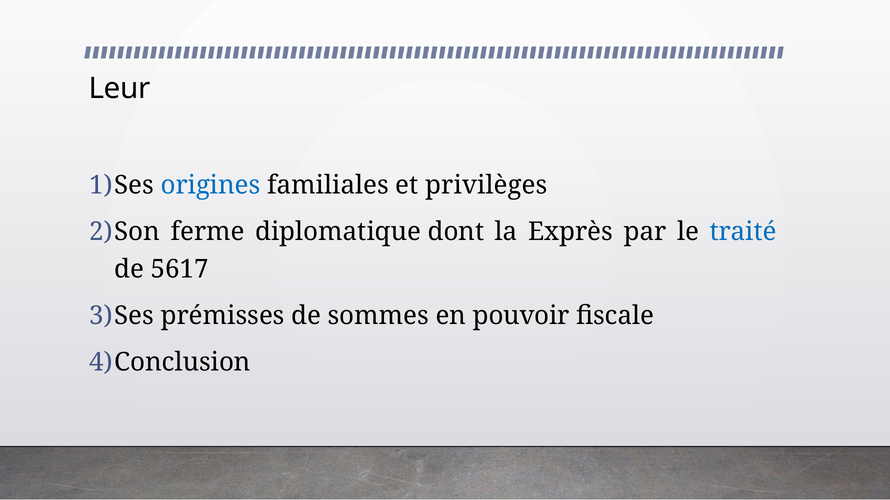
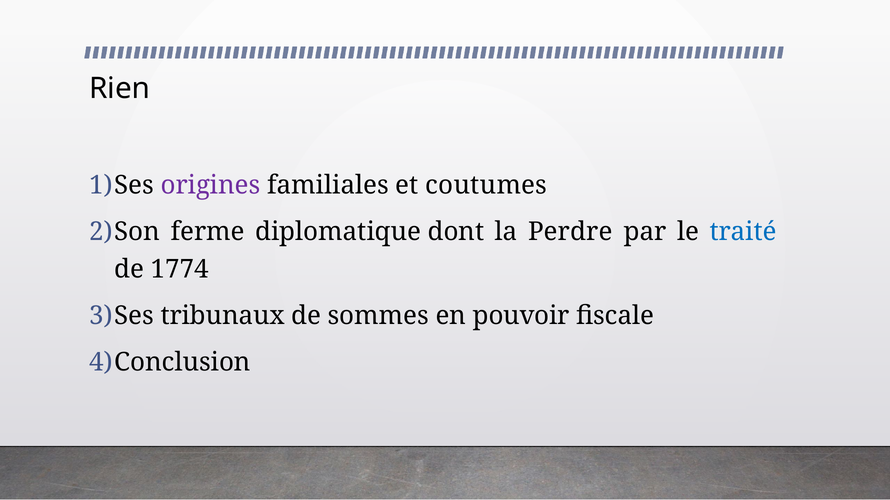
Leur: Leur -> Rien (120, 89)
origines colour: blue -> purple (211, 185)
privilèges: privilèges -> coutumes (486, 185)
Exprès: Exprès -> Perdre (570, 232)
5617: 5617 -> 1774 (180, 269)
prémisses: prémisses -> tribunaux (223, 316)
